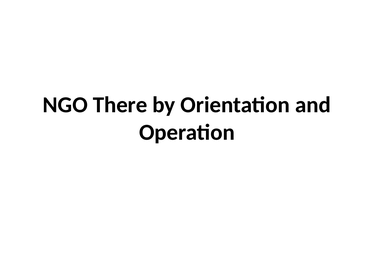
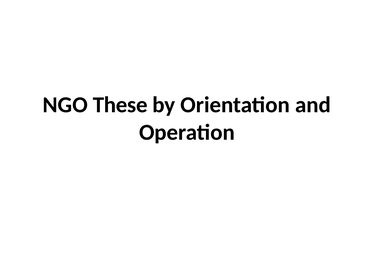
There: There -> These (120, 105)
